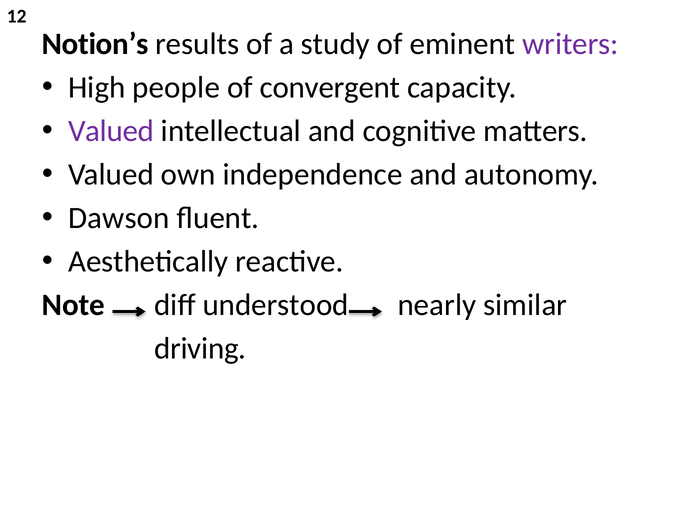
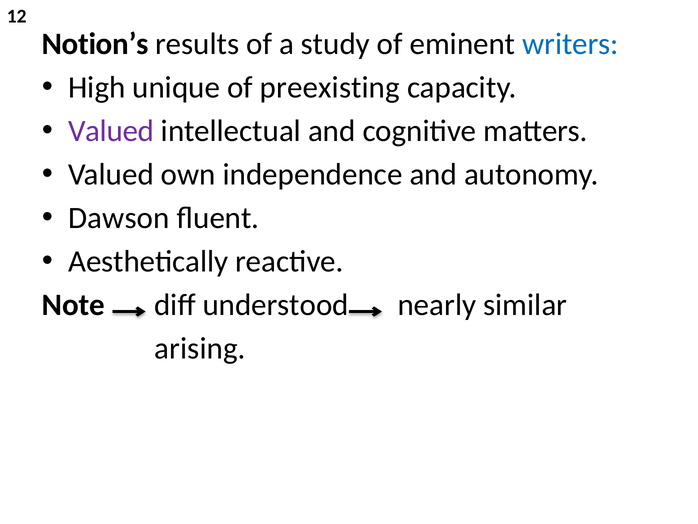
writers colour: purple -> blue (570, 44)
people: people -> unique (176, 88)
convergent: convergent -> preexisting (330, 88)
driving: driving -> arising (200, 348)
